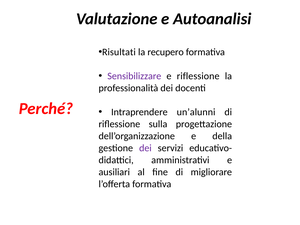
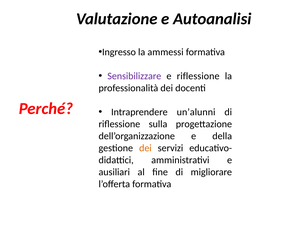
Risultati: Risultati -> Ingresso (119, 52)
recupero: recupero -> ammessi (166, 52)
dei colour: purple -> orange (145, 148)
